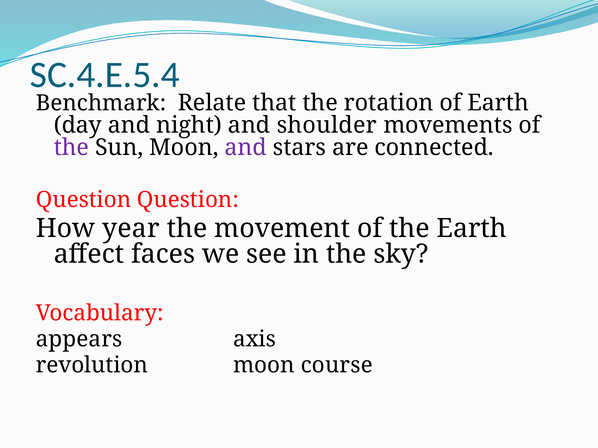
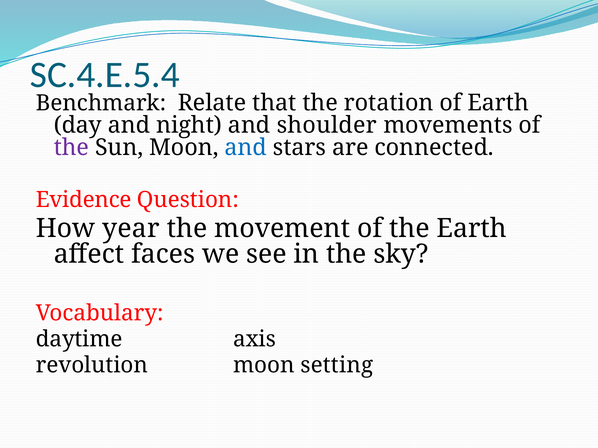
and colour: purple -> blue (246, 148)
Question: Question -> Evidence (84, 200)
appears: appears -> daytime (79, 339)
course: course -> setting (337, 365)
